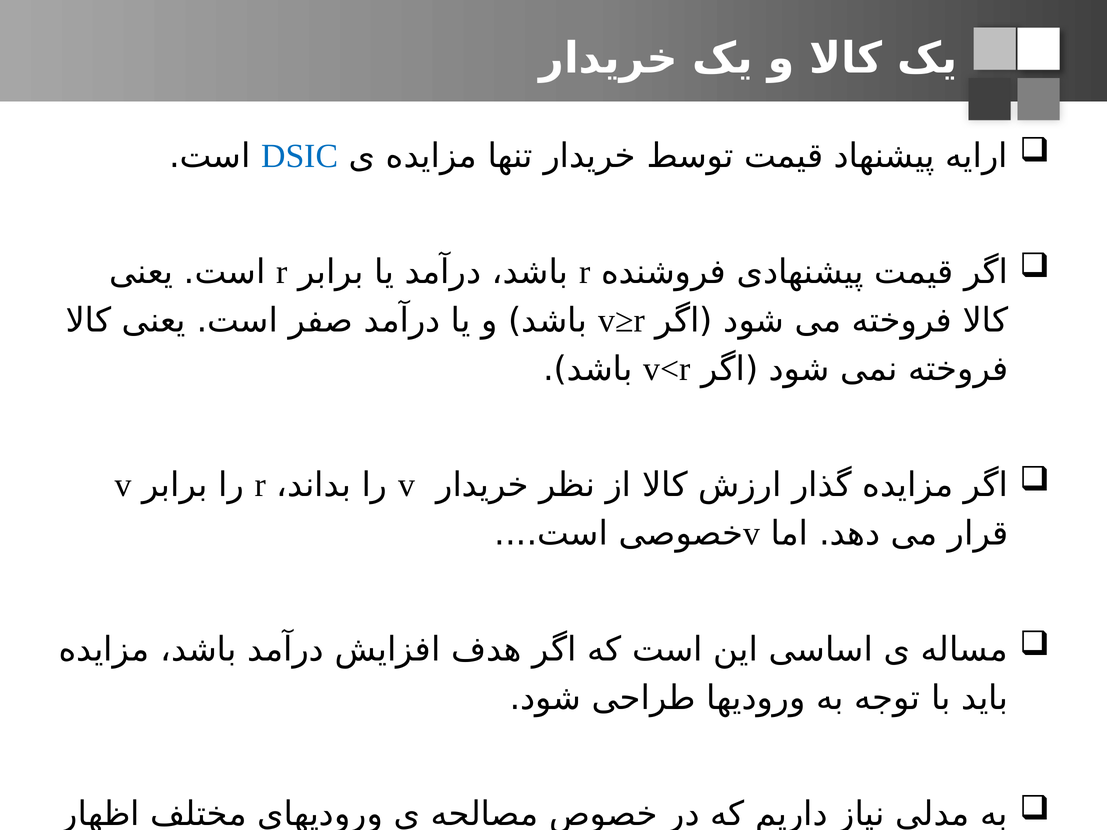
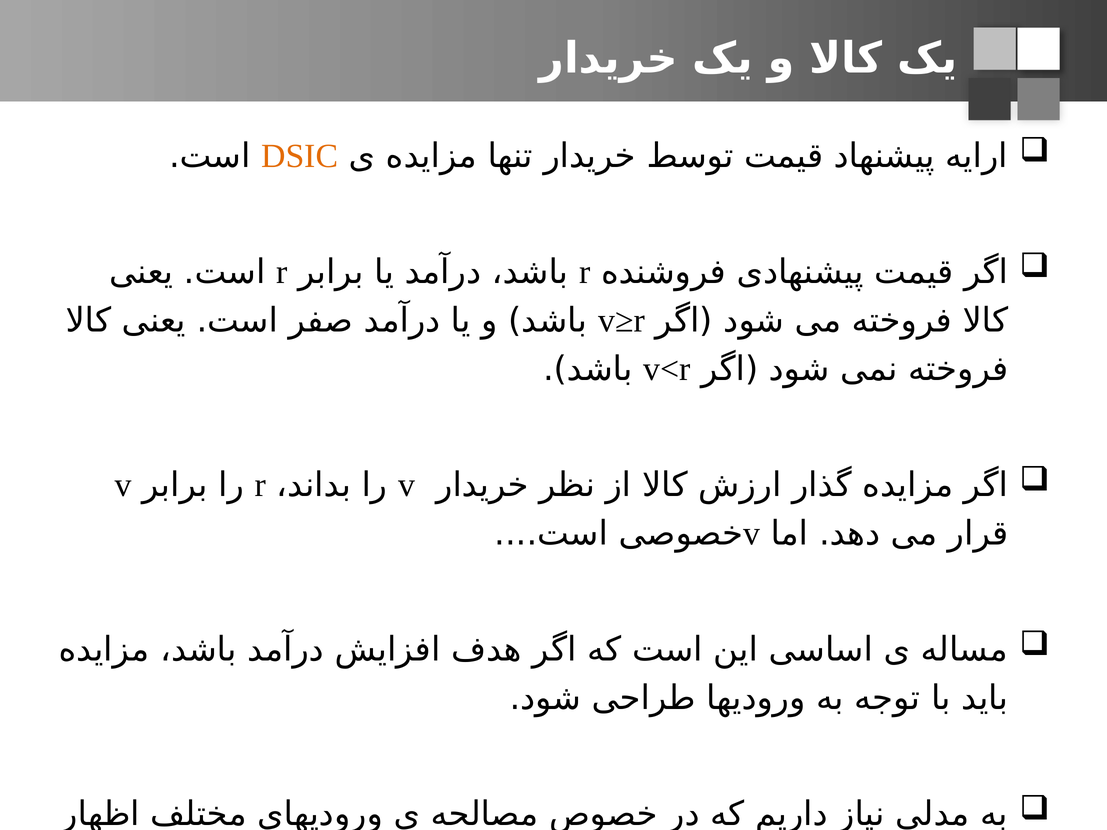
DSIC colour: blue -> orange (300, 156)
